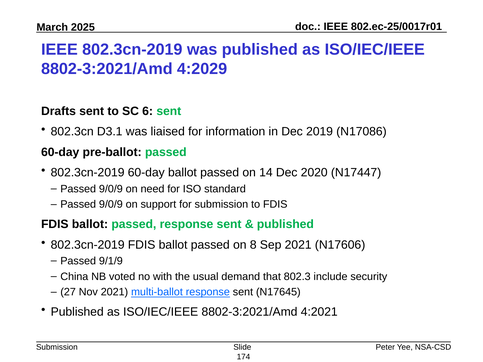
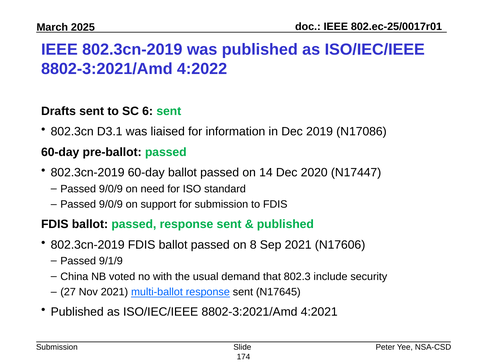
4:2029: 4:2029 -> 4:2022 (202, 69)
